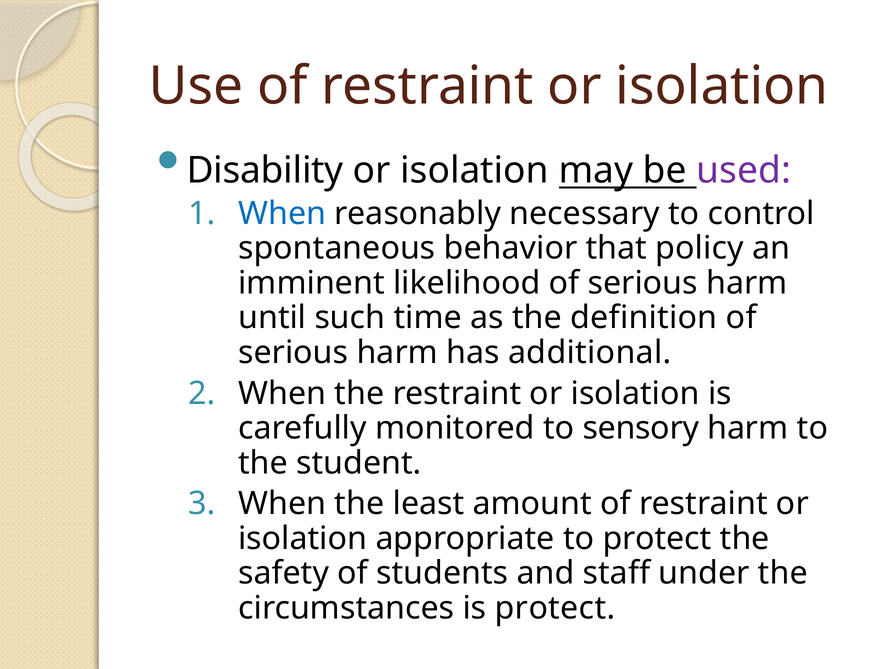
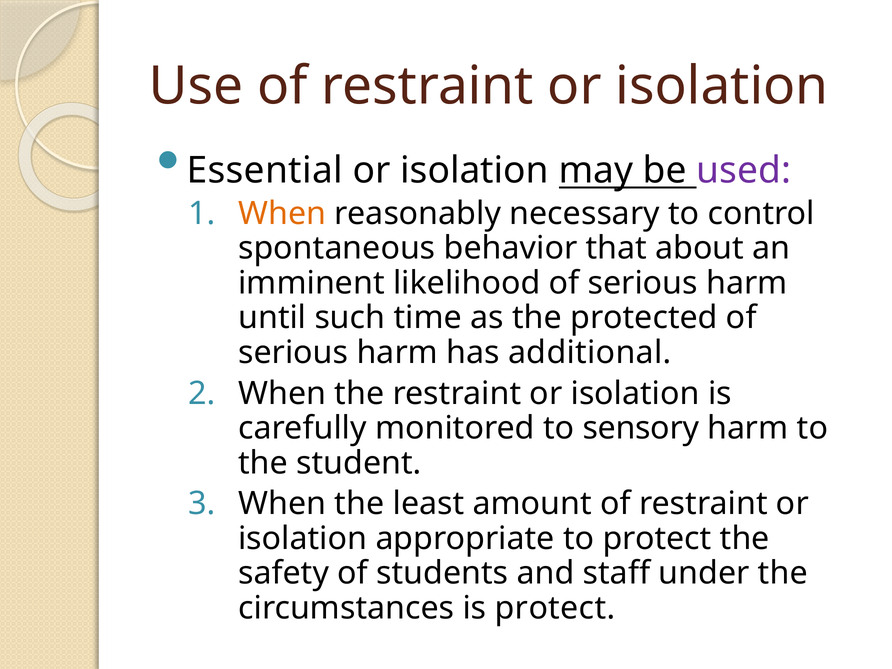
Disability: Disability -> Essential (265, 171)
When colour: blue -> orange (282, 213)
policy: policy -> about (700, 248)
definition: definition -> protected (644, 318)
